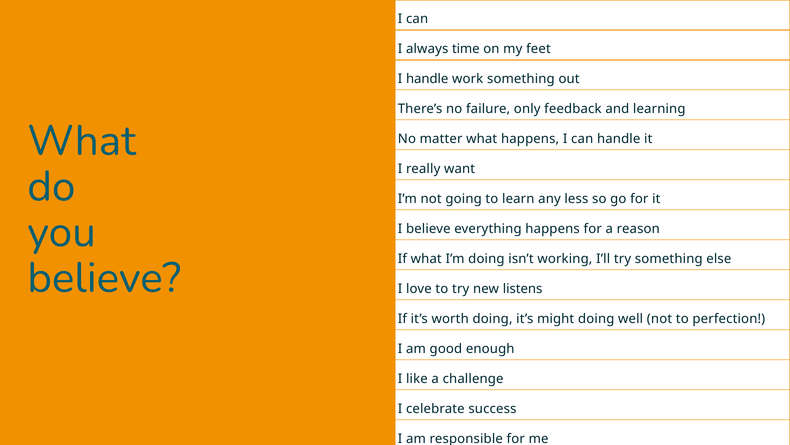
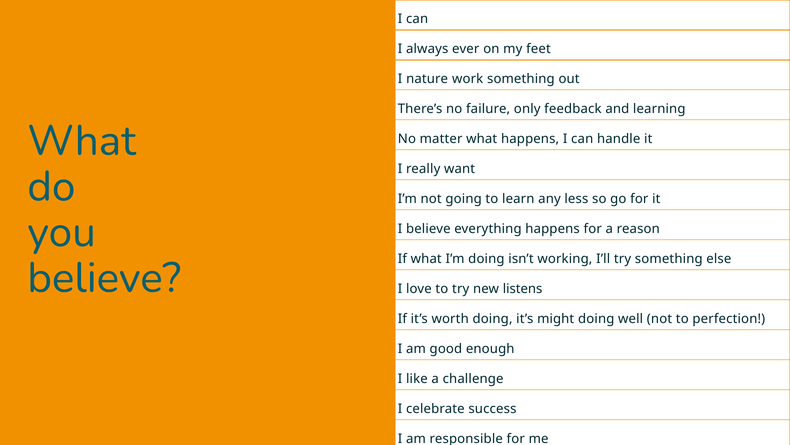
time: time -> ever (466, 49)
I handle: handle -> nature (427, 79)
